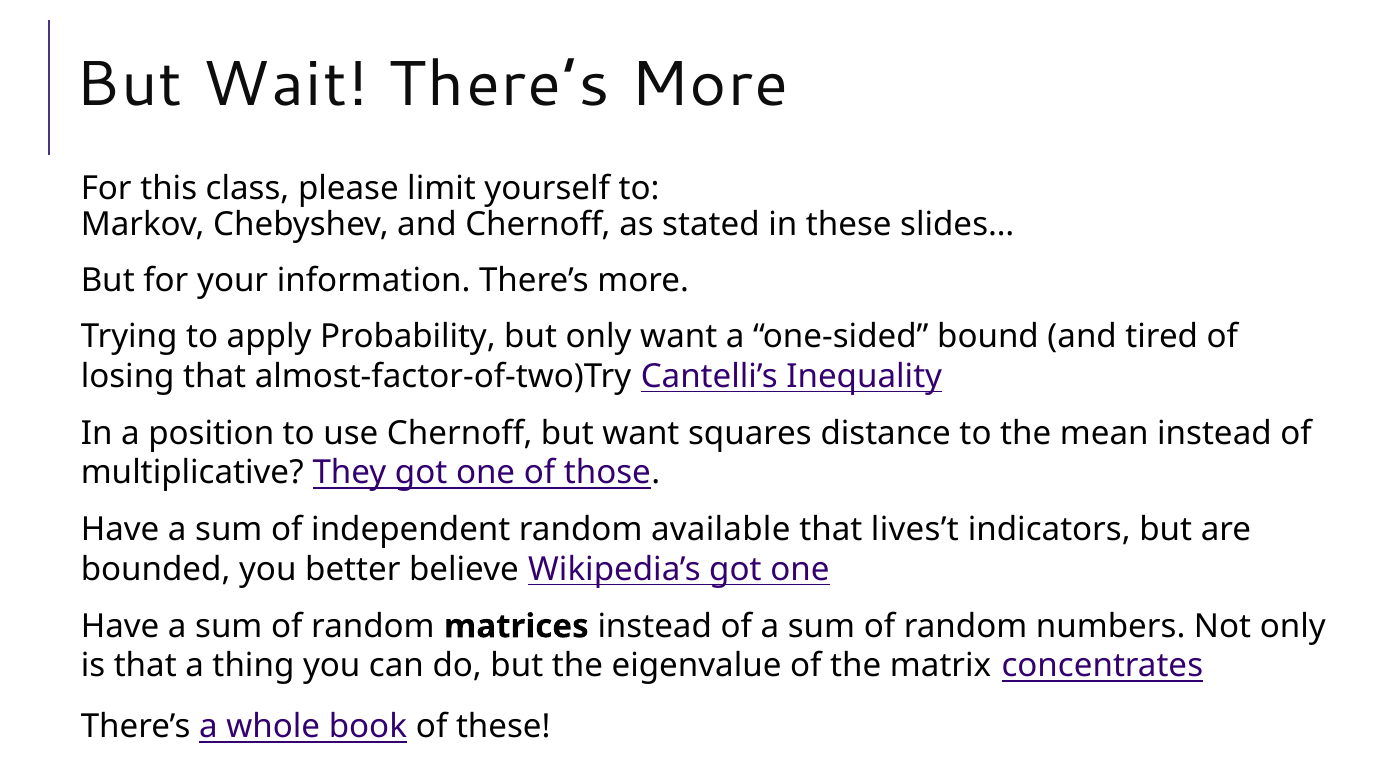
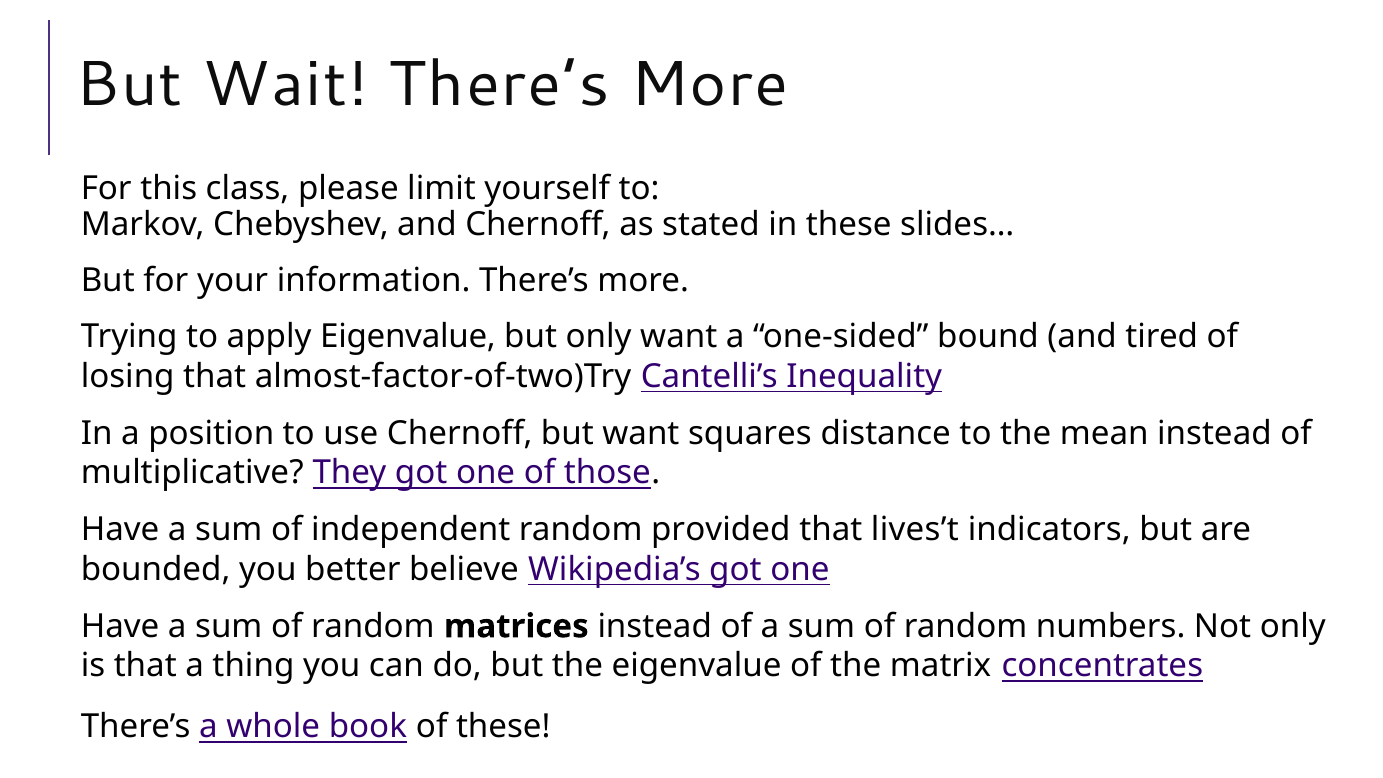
apply Probability: Probability -> Eigenvalue (408, 337)
available: available -> provided (721, 530)
